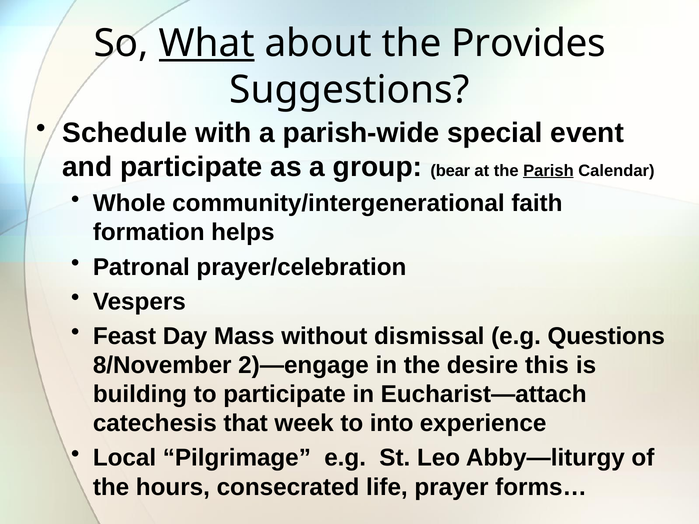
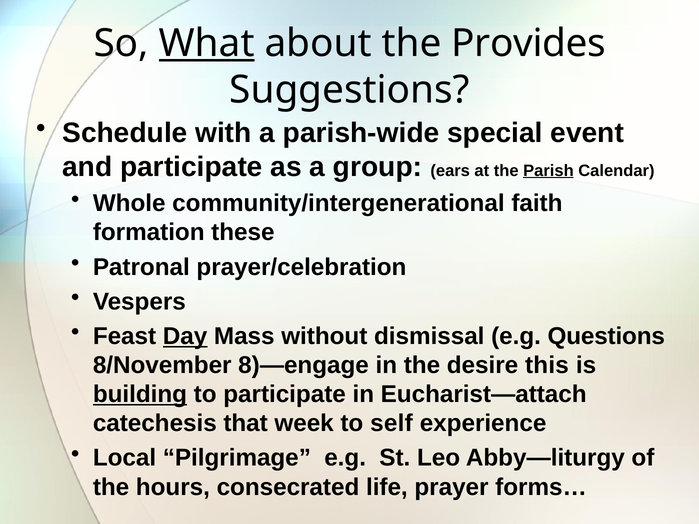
bear: bear -> ears (450, 171)
helps: helps -> these (243, 233)
Day underline: none -> present (185, 336)
2)—engage: 2)—engage -> 8)—engage (304, 365)
building underline: none -> present (140, 395)
into: into -> self (391, 424)
